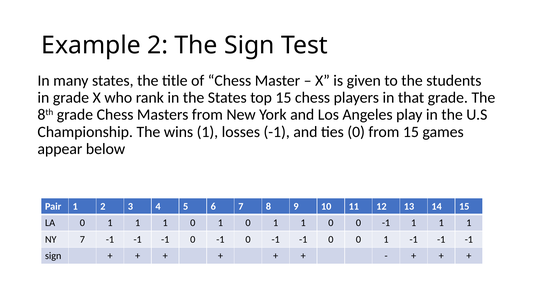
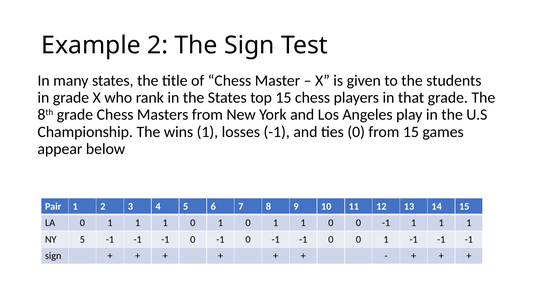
NY 7: 7 -> 5 (82, 240)
